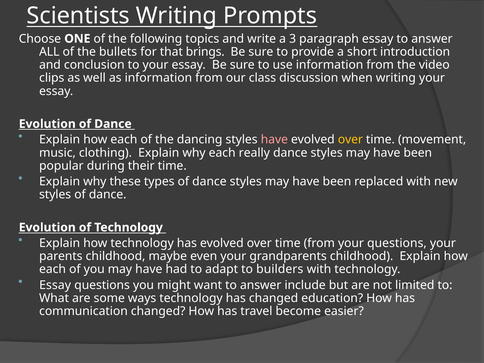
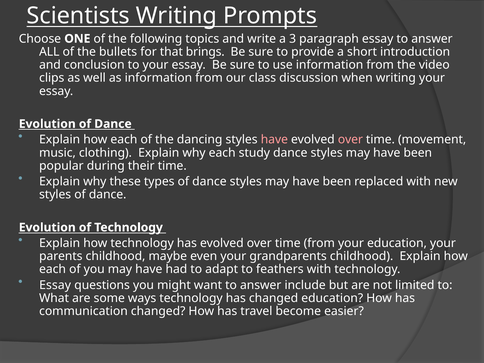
over colour: yellow -> pink (350, 140)
really: really -> study (254, 153)
your questions: questions -> education (397, 243)
builders: builders -> feathers (280, 269)
